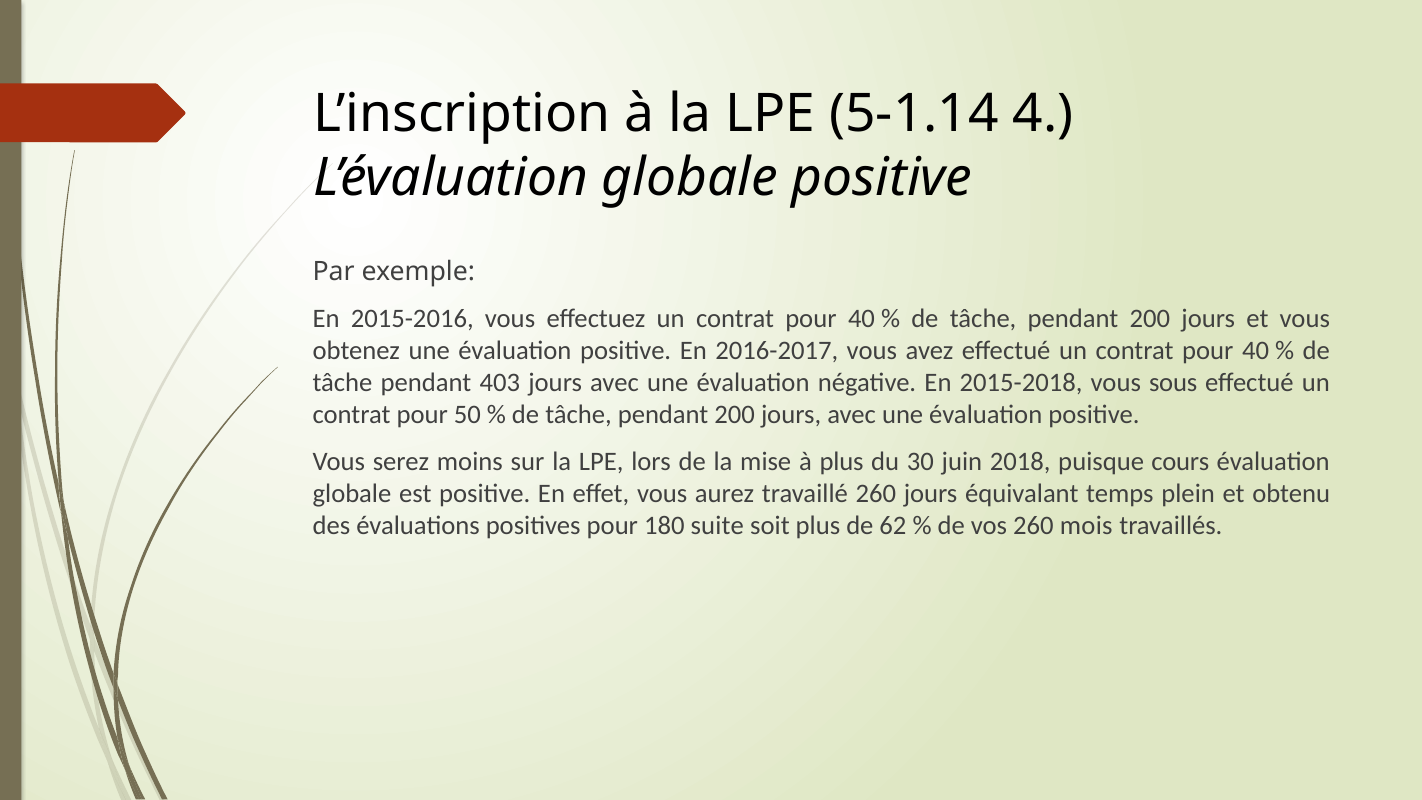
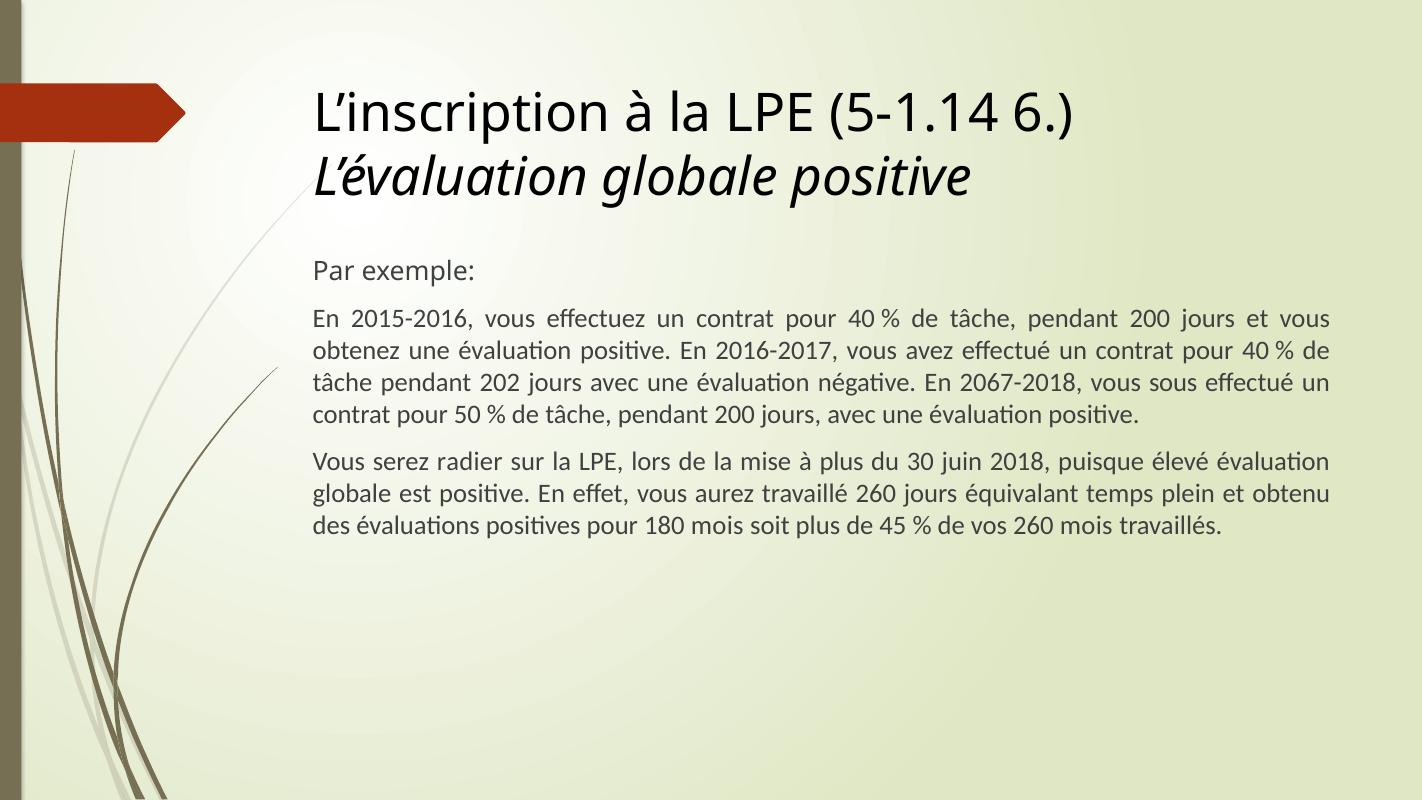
4: 4 -> 6 (1043, 114)
403: 403 -> 202 (500, 383)
2015-2018: 2015-2018 -> 2067-2018 (1021, 383)
moins: moins -> radier (470, 462)
cours: cours -> élevé (1180, 462)
180 suite: suite -> mois (717, 526)
62: 62 -> 45 (893, 526)
